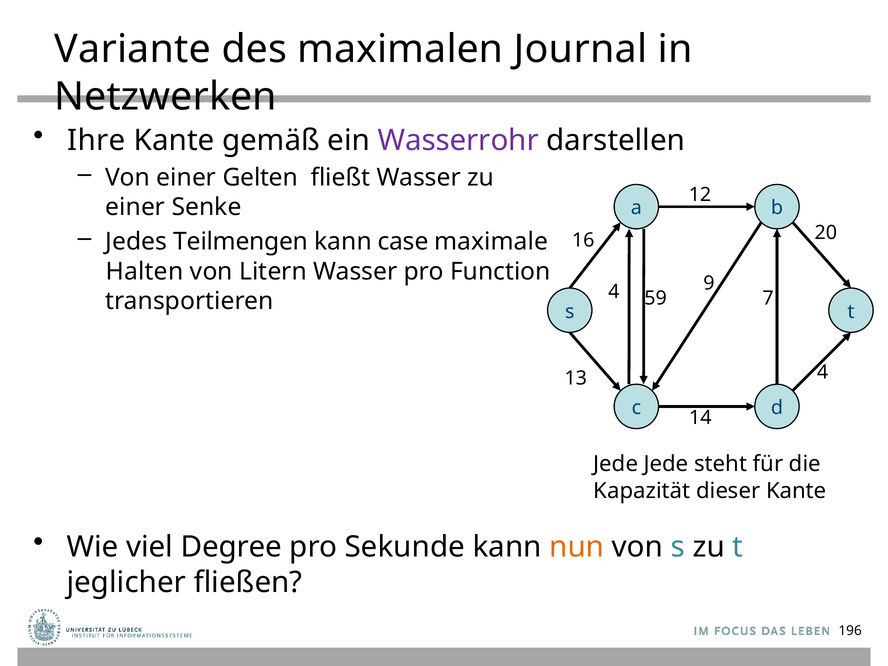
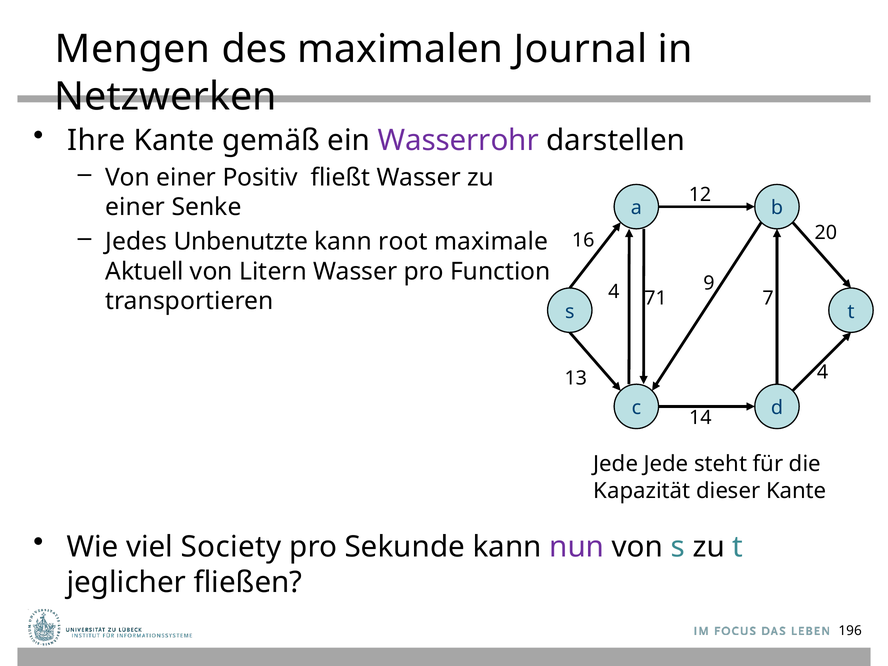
Variante: Variante -> Mengen (133, 49)
Gelten: Gelten -> Positiv (260, 178)
Teilmengen: Teilmengen -> Unbenutzte (241, 242)
case: case -> root (403, 242)
Halten: Halten -> Aktuell (145, 271)
59: 59 -> 71 (656, 298)
Degree: Degree -> Society (231, 547)
nun colour: orange -> purple (577, 547)
